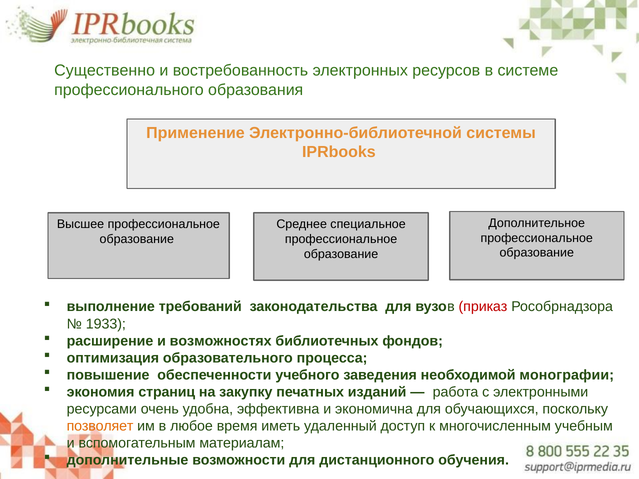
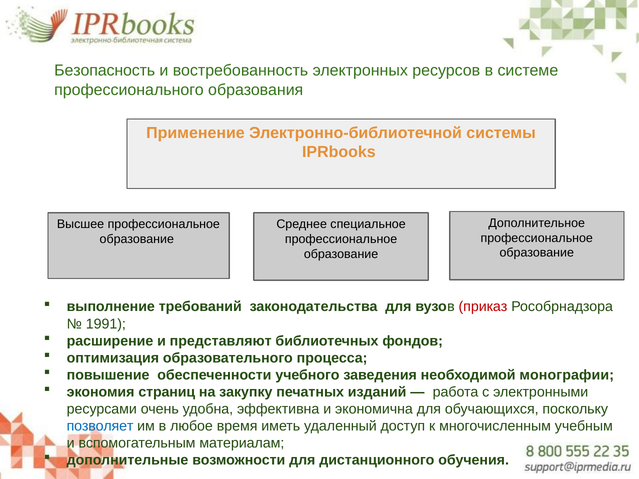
Существенно: Существенно -> Безопасность (105, 71)
1933: 1933 -> 1991 (106, 324)
возможностях: возможностях -> представляют (221, 341)
позволяет colour: orange -> blue (100, 426)
